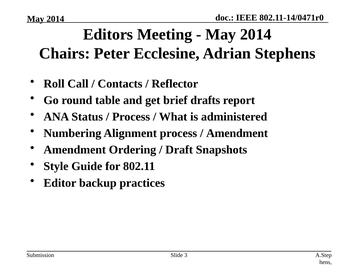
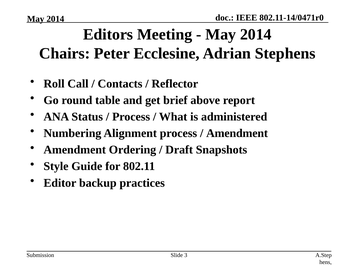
drafts: drafts -> above (205, 100)
